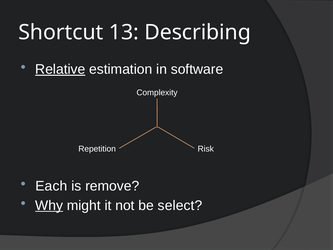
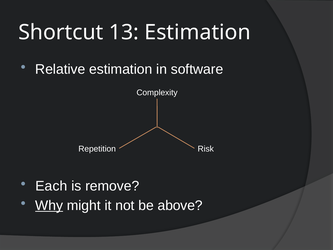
13 Describing: Describing -> Estimation (198, 32)
Relative underline: present -> none (60, 69)
select: select -> above (180, 205)
